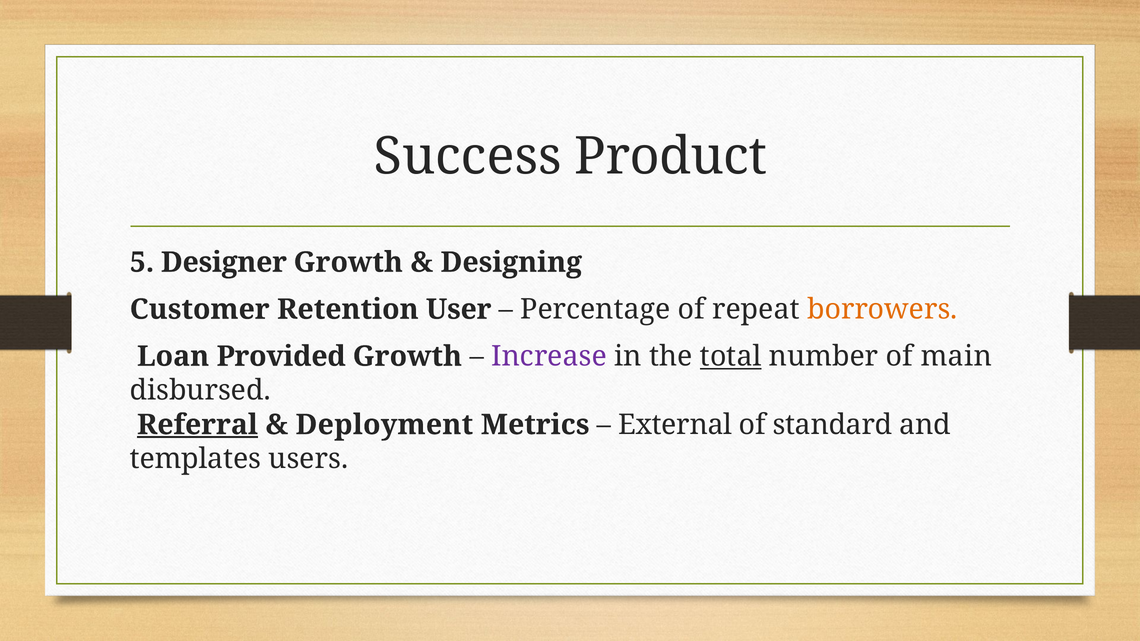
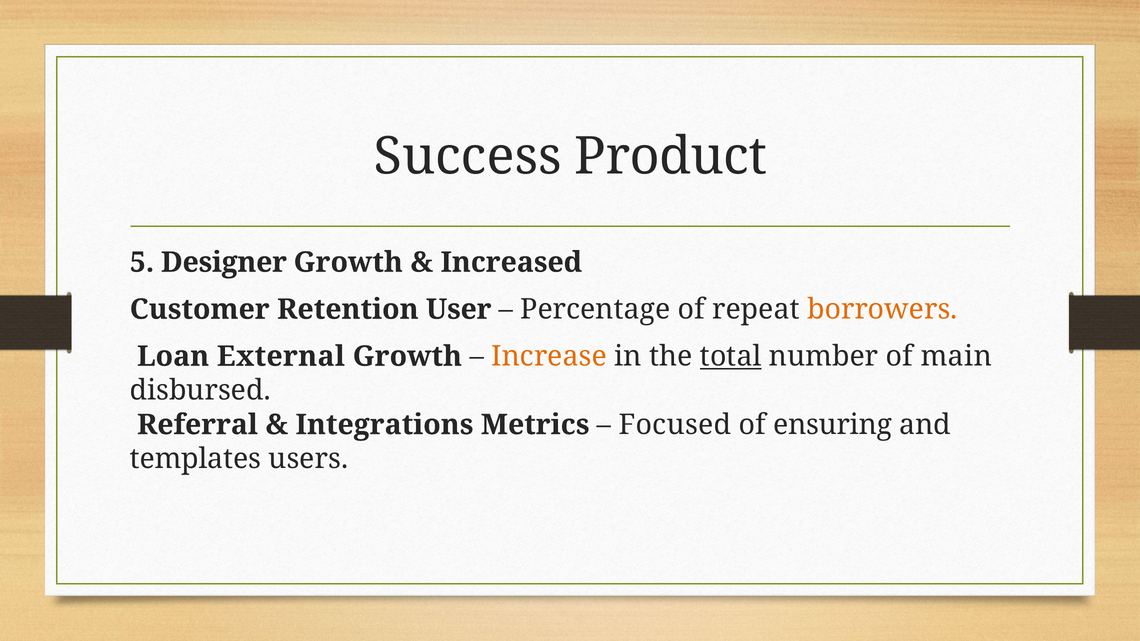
Designing: Designing -> Increased (511, 262)
Provided: Provided -> External (281, 357)
Increase colour: purple -> orange (549, 357)
Referral underline: present -> none (197, 425)
Deployment: Deployment -> Integrations (384, 425)
External: External -> Focused (675, 425)
standard: standard -> ensuring (833, 425)
